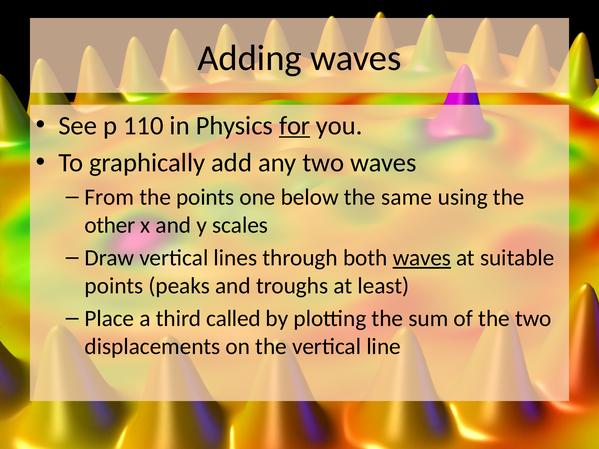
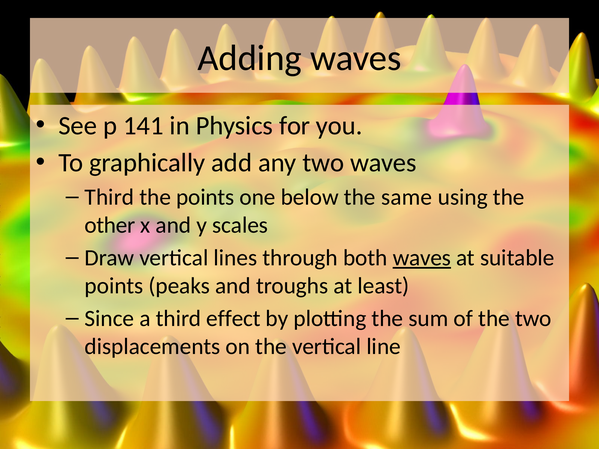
110: 110 -> 141 (143, 126)
for underline: present -> none (295, 126)
From: From -> Third (109, 197)
Place: Place -> Since (109, 319)
called: called -> effect (233, 319)
